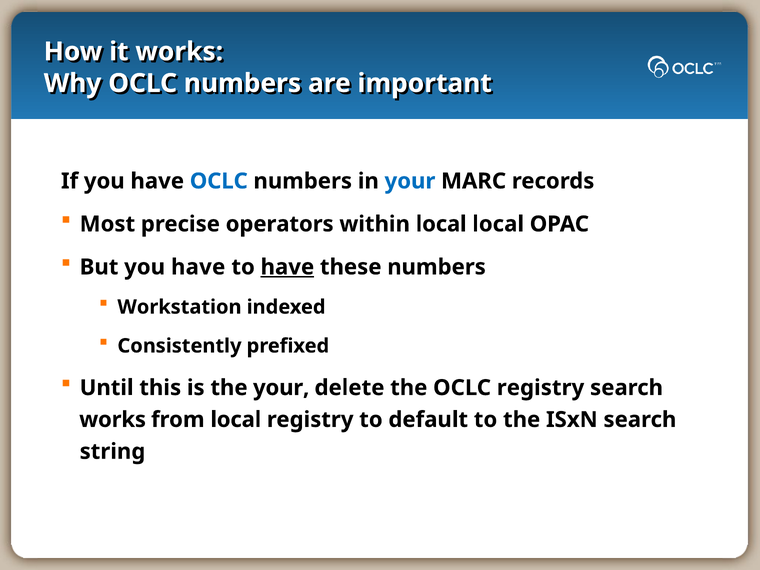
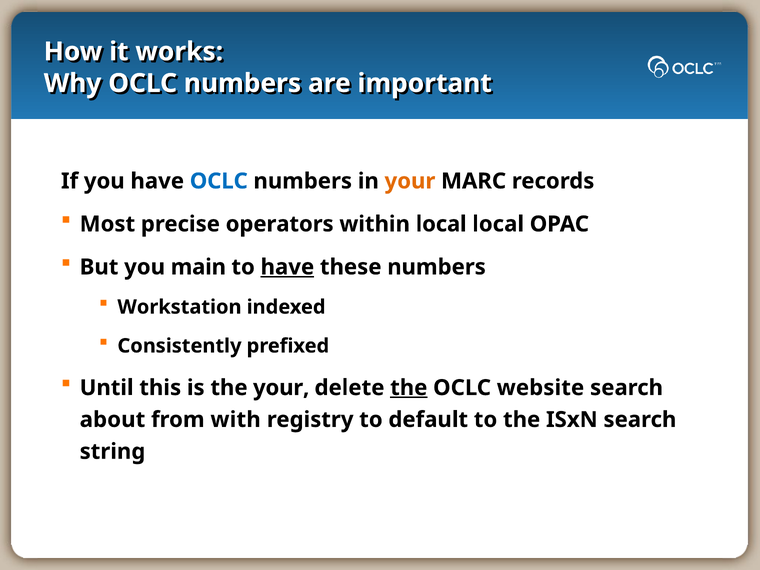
your colour: blue -> orange (410, 181)
But you have: have -> main (198, 267)
the underline: none -> present (409, 388)
OCLC registry: registry -> website (540, 388)
works: works -> about (112, 420)
from local: local -> with (236, 420)
